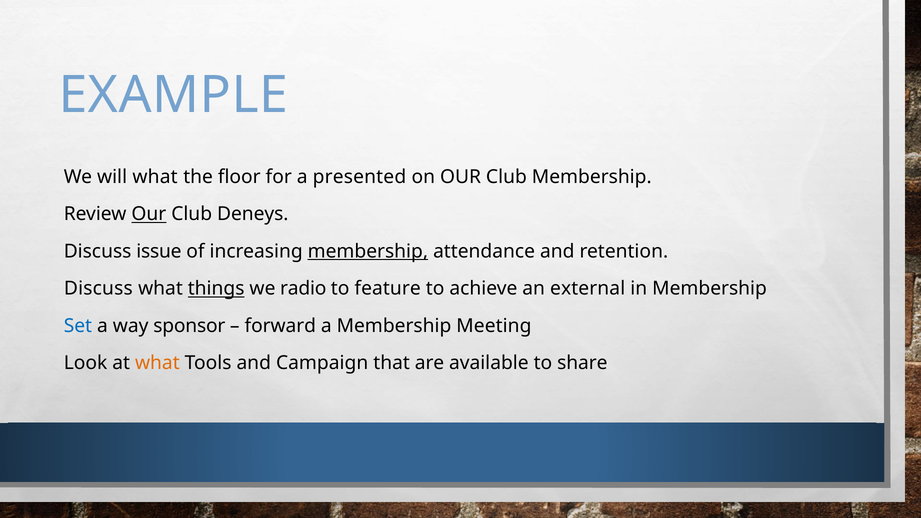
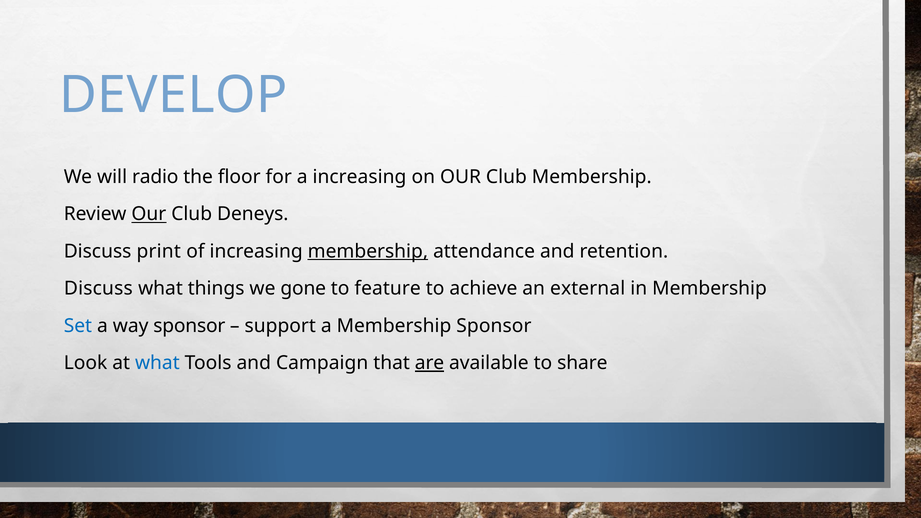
EXAMPLE: EXAMPLE -> DEVELOP (173, 95)
will what: what -> radio (155, 177)
a presented: presented -> increasing (359, 177)
issue: issue -> print (159, 251)
things underline: present -> none (216, 289)
radio: radio -> gone (303, 289)
forward: forward -> support (280, 326)
Membership Meeting: Meeting -> Sponsor (494, 326)
what colour: orange -> blue (157, 363)
are underline: none -> present (430, 363)
